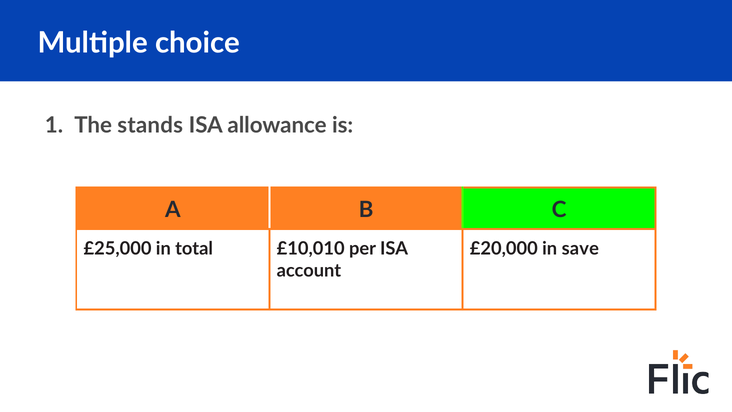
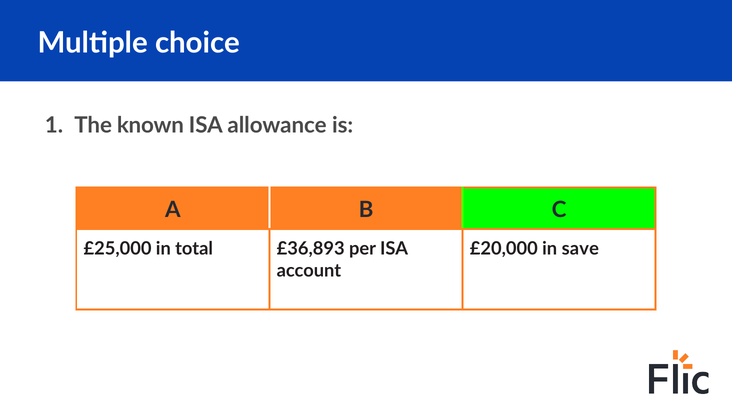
stands: stands -> known (150, 125)
£10,010: £10,010 -> £36,893 (311, 248)
